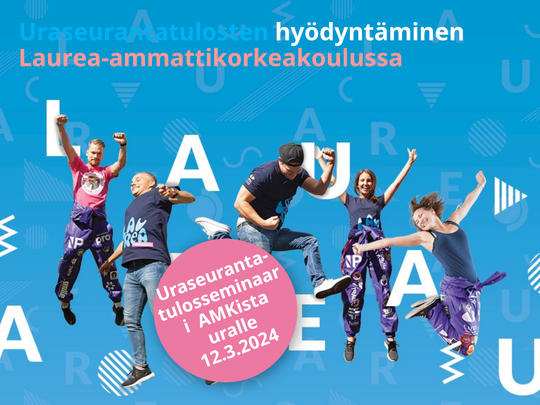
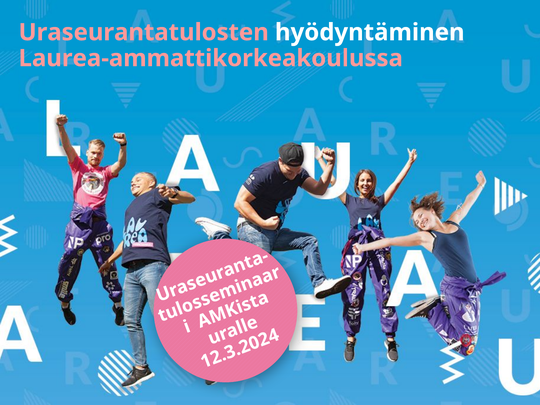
Uraseurantatulosten colour: light blue -> pink (144, 32)
